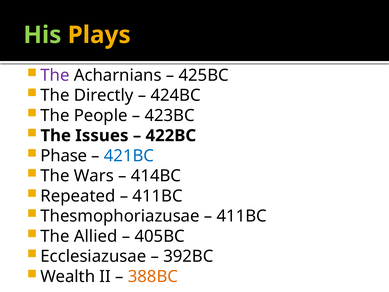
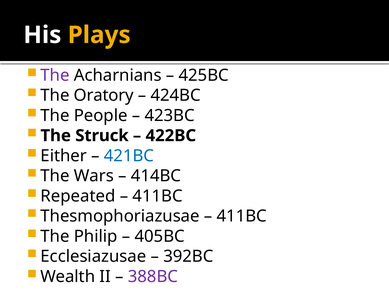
His colour: light green -> white (42, 35)
Directly: Directly -> Oratory (104, 95)
Issues: Issues -> Struck (102, 136)
Phase: Phase -> Either (64, 156)
Allied: Allied -> Philip (96, 236)
388BC colour: orange -> purple (153, 276)
